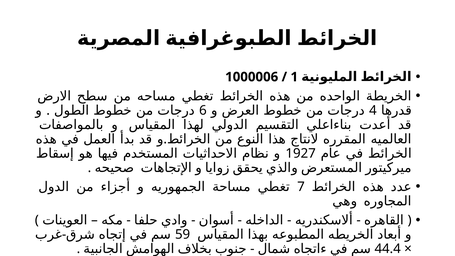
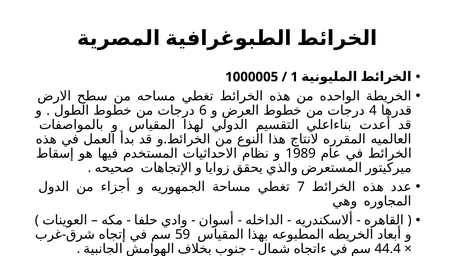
1000006: 1000006 -> 1000005 (252, 77)
1927: 1927 -> 1989 (301, 153)
